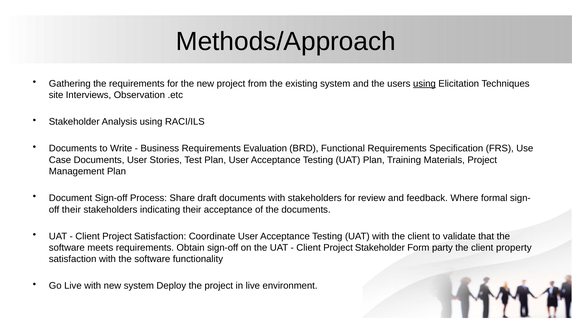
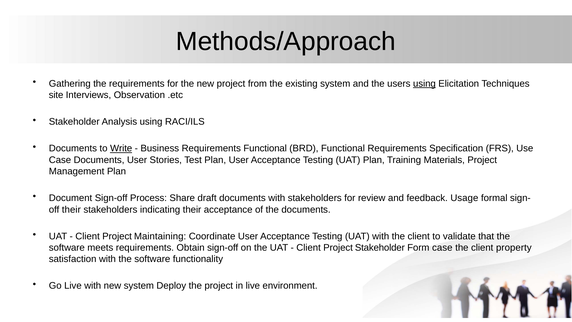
Write underline: none -> present (121, 148)
Requirements Evaluation: Evaluation -> Functional (265, 148)
Where: Where -> Usage (464, 198)
Project Satisfaction: Satisfaction -> Maintaining (160, 236)
Form party: party -> case (442, 247)
